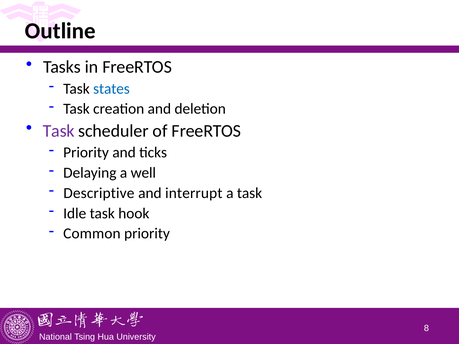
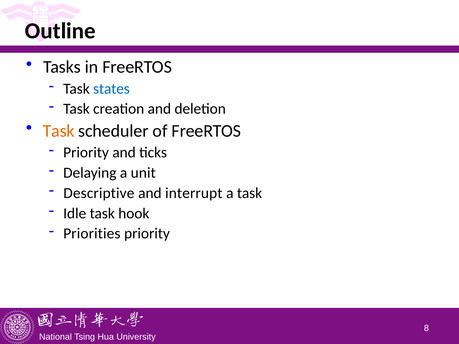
Task colour: purple -> orange (59, 131)
well: well -> unit (143, 173)
Common: Common -> Priorities (92, 234)
